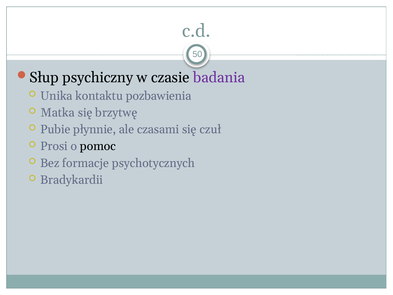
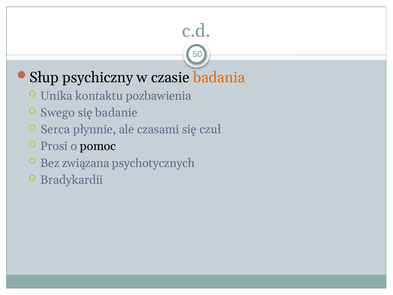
badania colour: purple -> orange (219, 77)
Matka: Matka -> Swego (58, 113)
brzytwę: brzytwę -> badanie (116, 113)
Pubie: Pubie -> Serca (55, 129)
formacje: formacje -> związana (86, 163)
